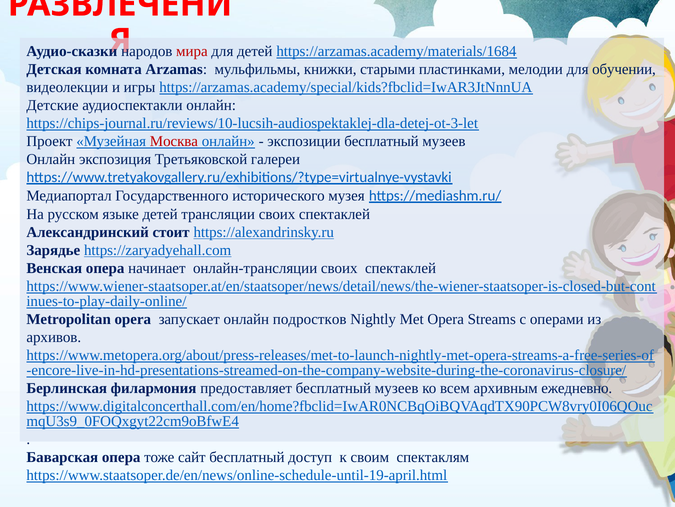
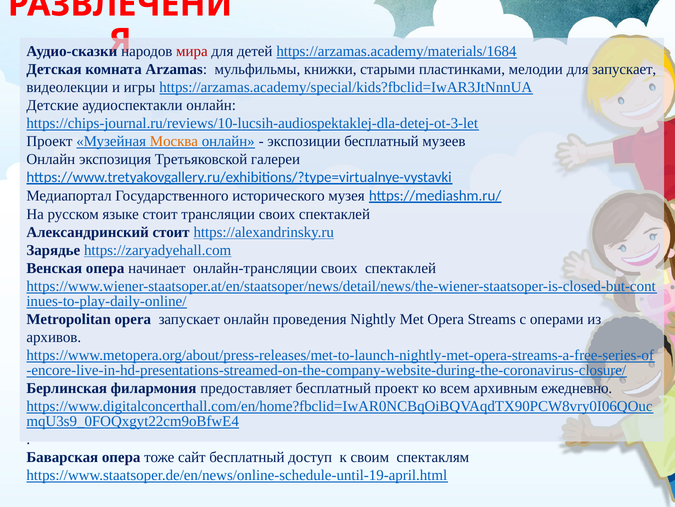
для обучении: обучении -> запускает (624, 69)
Москва colour: red -> orange (174, 141)
языке детей: детей -> стоит (160, 214)
подростков: подростков -> проведения (310, 319)
предоставляет бесплатный музеев: музеев -> проект (397, 388)
